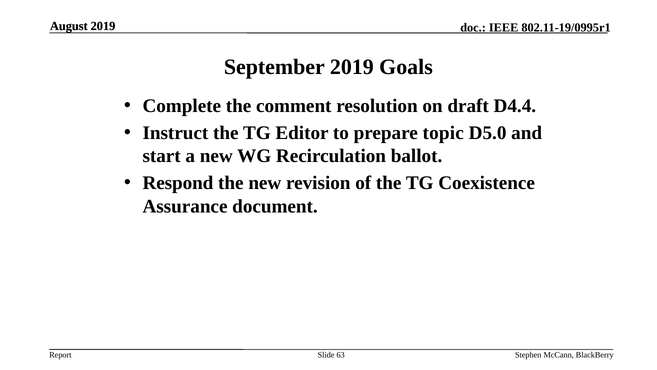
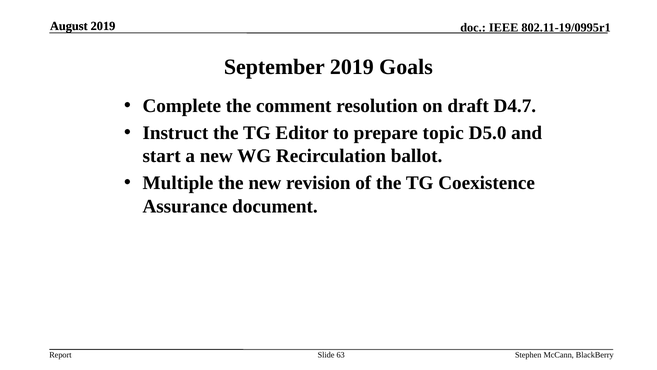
D4.4: D4.4 -> D4.7 (515, 106)
Respond: Respond -> Multiple (178, 183)
